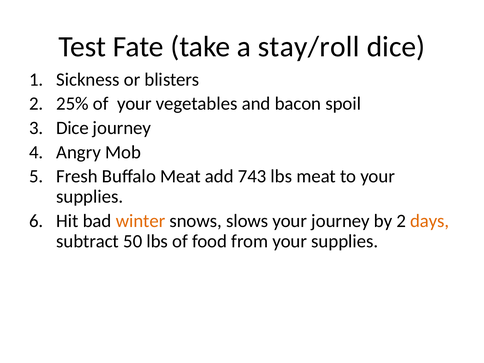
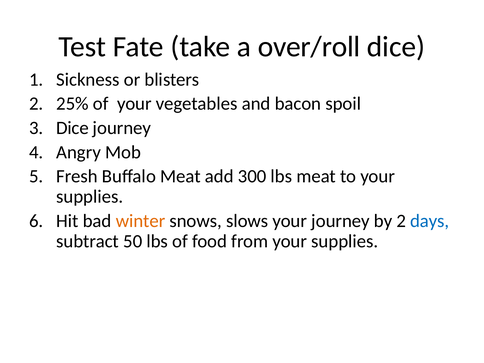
stay/roll: stay/roll -> over/roll (309, 47)
743: 743 -> 300 (252, 176)
days colour: orange -> blue (430, 221)
